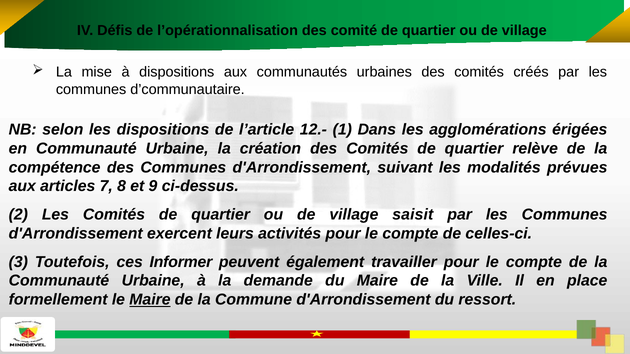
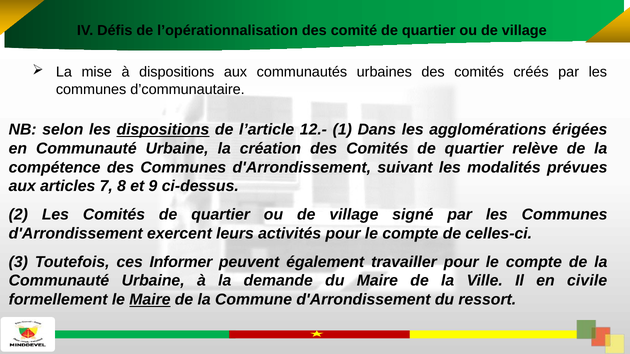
dispositions underline: none -> present (163, 130)
saisit: saisit -> signé (413, 215)
place: place -> civile (587, 281)
